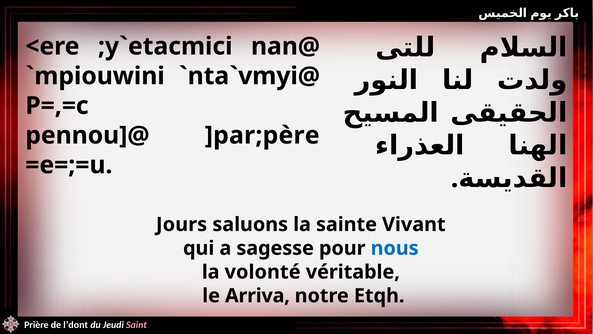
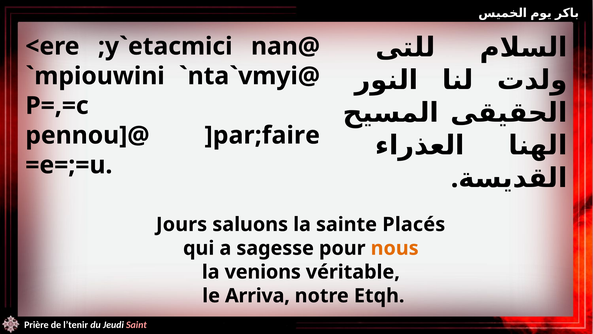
]par;père: ]par;père -> ]par;faire (262, 135)
Vivant: Vivant -> Placés (414, 224)
nous colour: blue -> orange (395, 248)
volonté: volonté -> venions (263, 272)
l’dont: l’dont -> l’tenir (76, 324)
